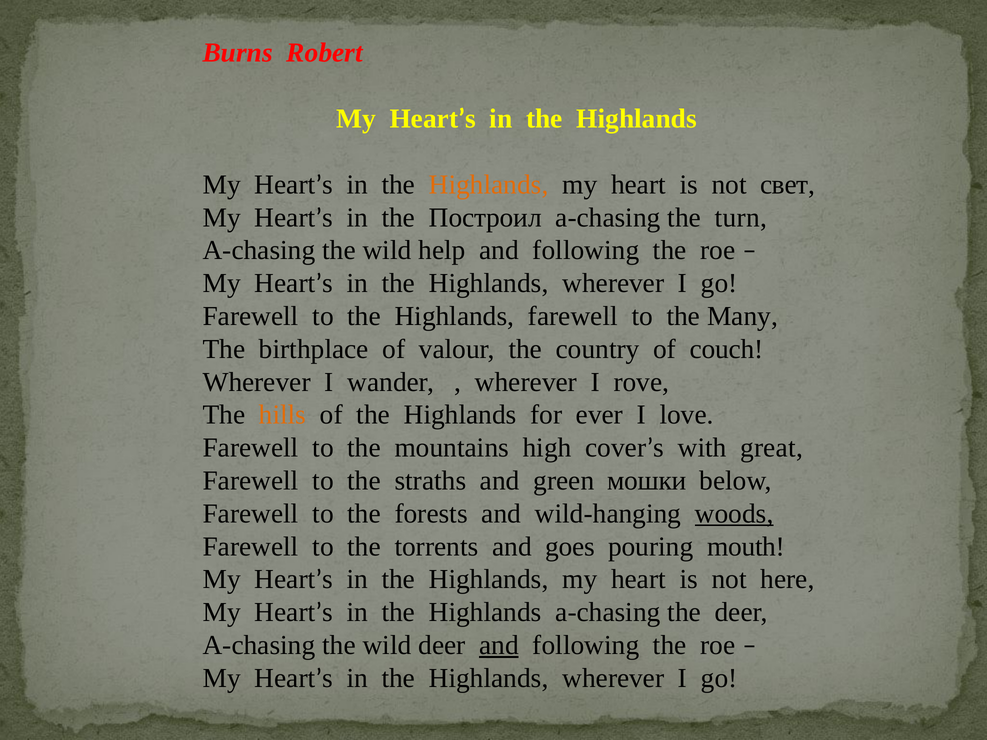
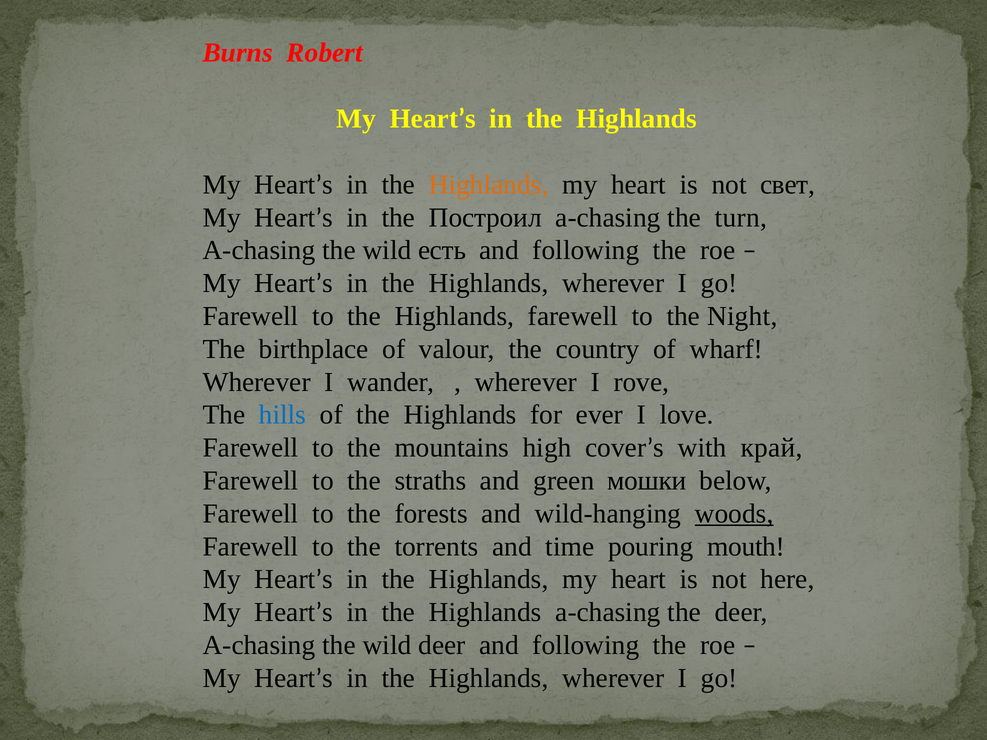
help: help -> есть (442, 250)
Many: Many -> Night (742, 316)
couch: couch -> wharf (726, 349)
hills colour: orange -> blue (283, 415)
great: great -> край (772, 448)
goes: goes -> time (570, 547)
and underline: present -> none (499, 645)
